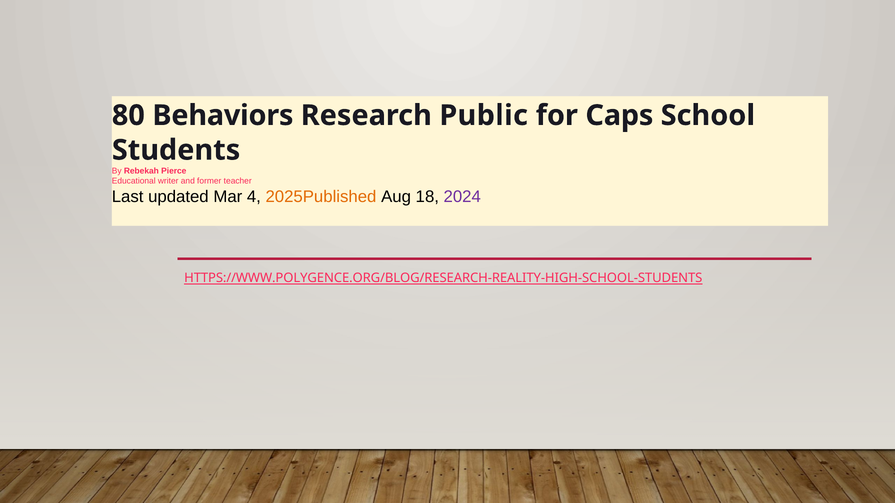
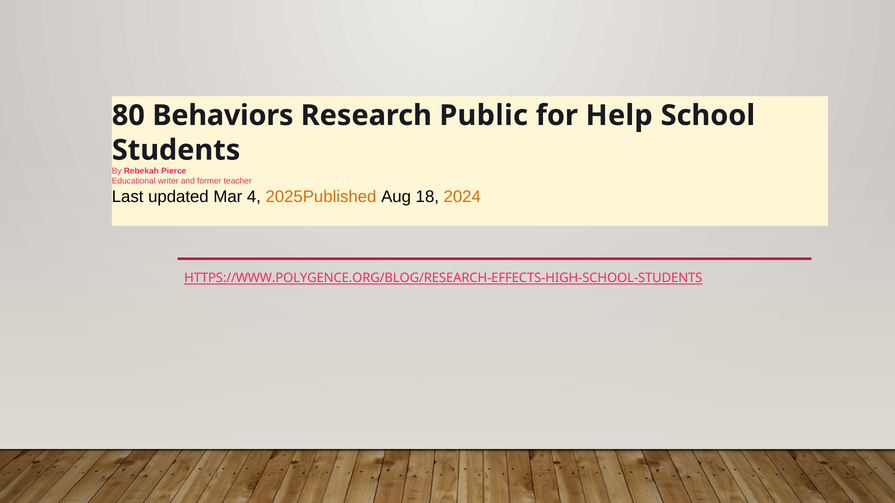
Caps: Caps -> Help (619, 116)
2024 colour: purple -> orange (462, 197)
HTTPS://WWW.POLYGENCE.ORG/BLOG/RESEARCH-REALITY-HIGH-SCHOOL-STUDENTS: HTTPS://WWW.POLYGENCE.ORG/BLOG/RESEARCH-REALITY-HIGH-SCHOOL-STUDENTS -> HTTPS://WWW.POLYGENCE.ORG/BLOG/RESEARCH-EFFECTS-HIGH-SCHOOL-STUDENTS (443, 278)
